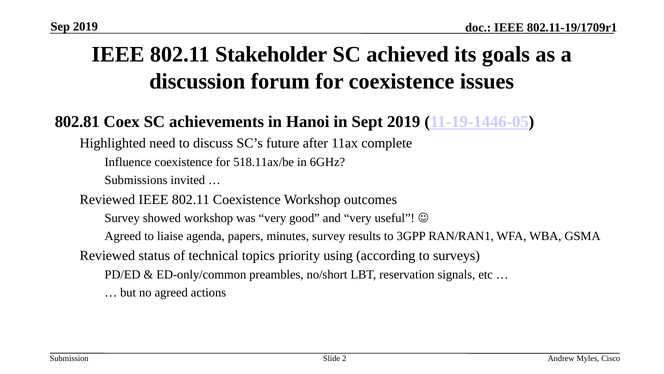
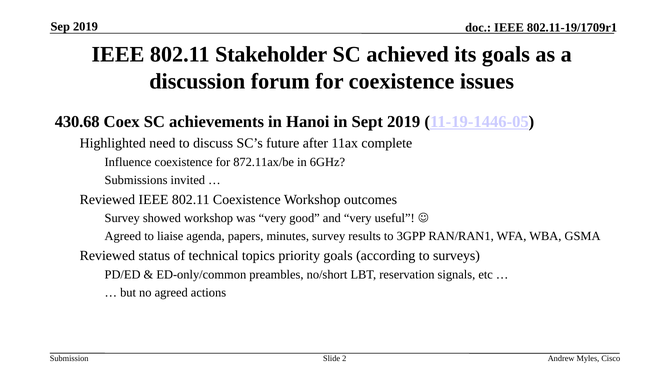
802.81: 802.81 -> 430.68 (77, 122)
518.11ax/be: 518.11ax/be -> 872.11ax/be (264, 162)
priority using: using -> goals (338, 255)
